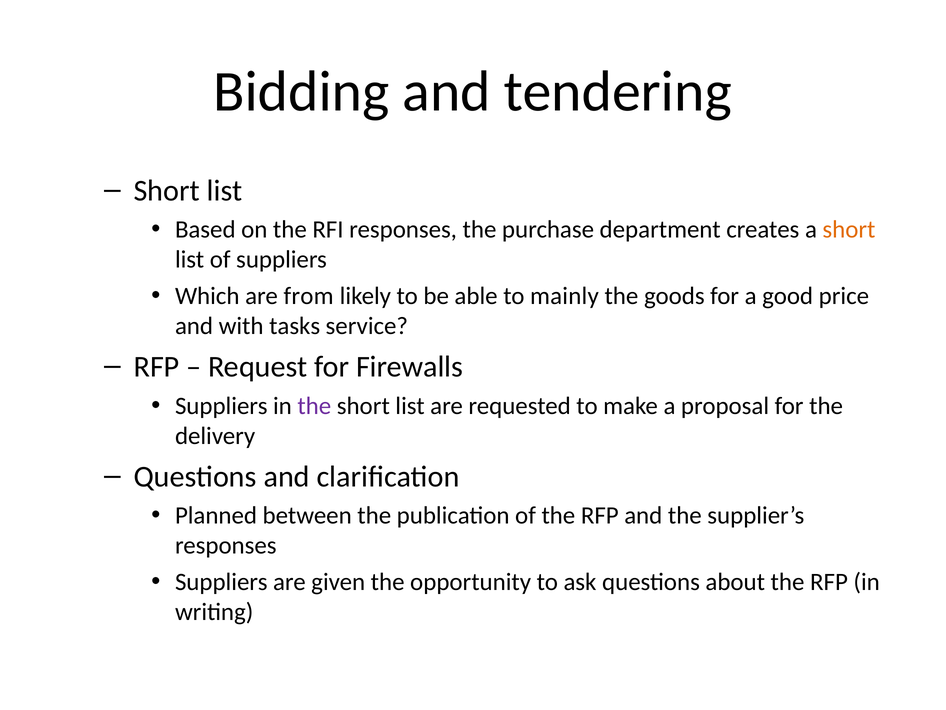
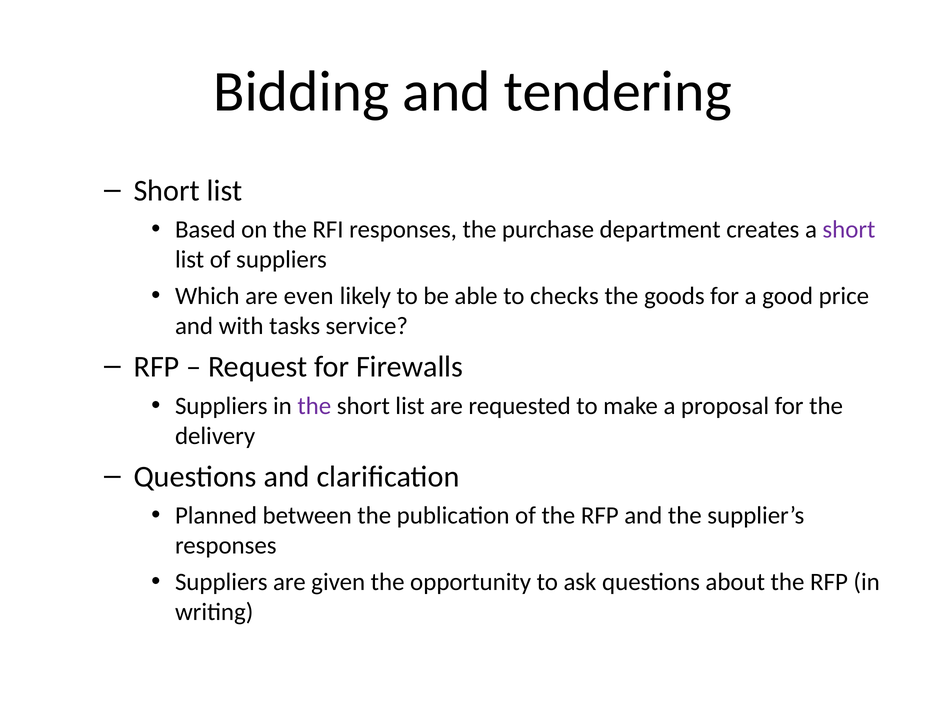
short colour: orange -> purple (849, 230)
from: from -> even (309, 296)
mainly: mainly -> checks (564, 296)
